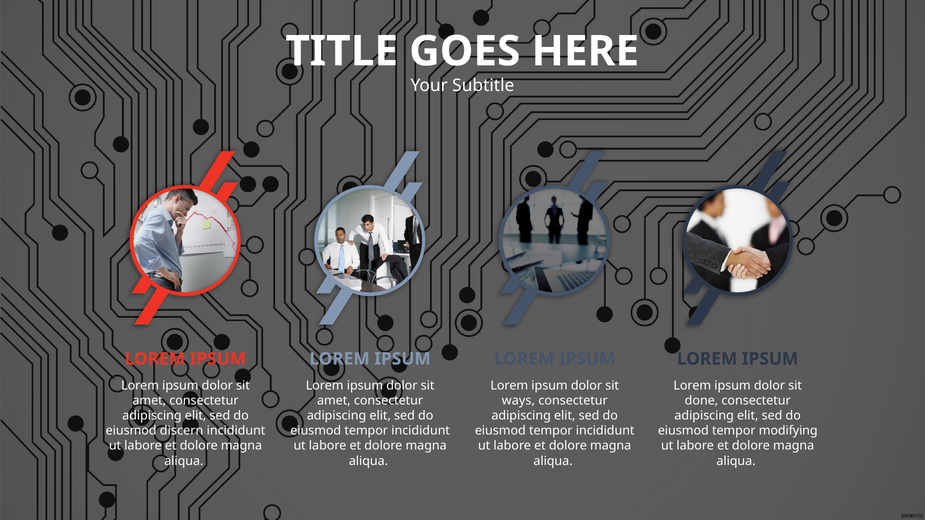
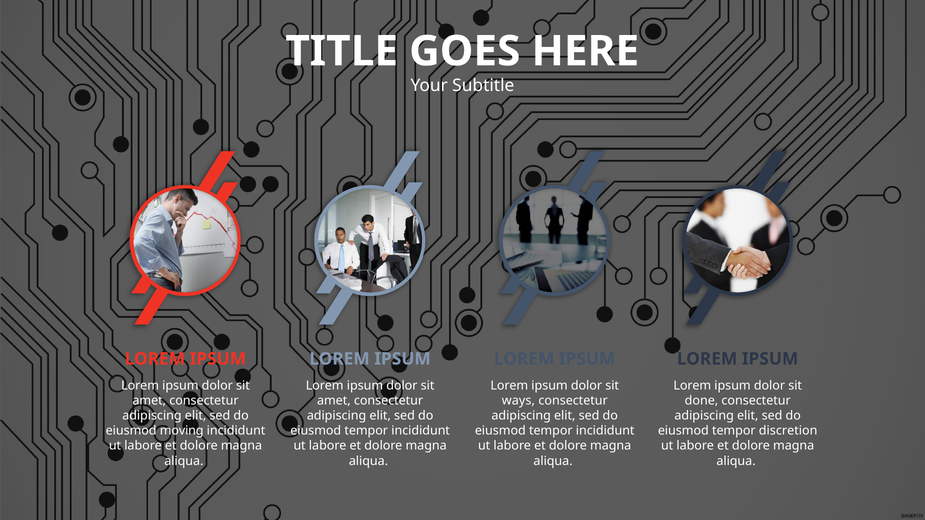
discern: discern -> moving (182, 431)
modifying: modifying -> discretion (788, 431)
